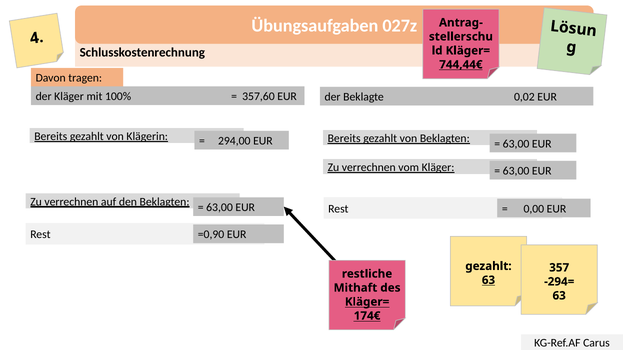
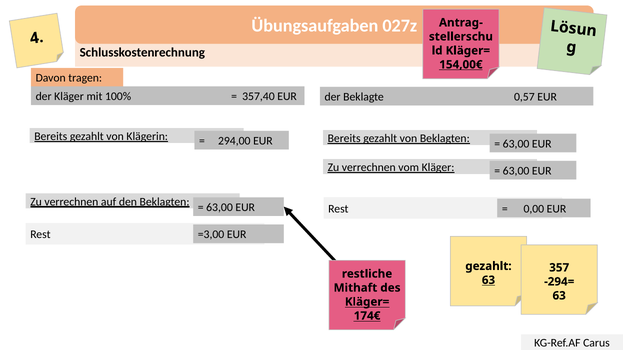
744,44€: 744,44€ -> 154,00€ (461, 65)
357,60: 357,60 -> 357,40 (258, 97)
0,02: 0,02 -> 0,57 (524, 97)
=0,90: =0,90 -> =3,00 (211, 235)
